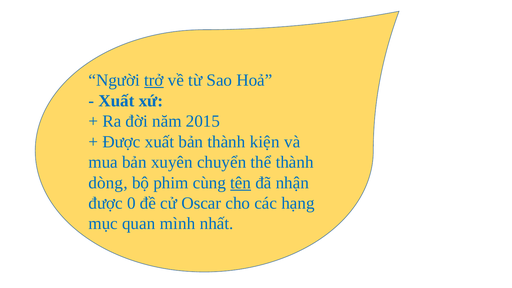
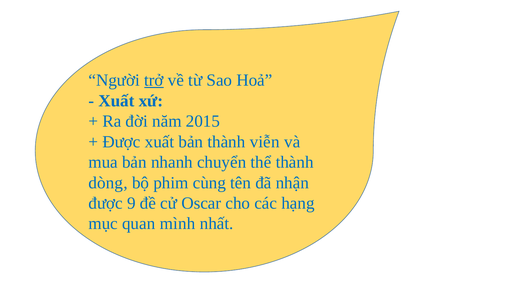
kiện: kiện -> viễn (265, 142)
xuyên: xuyên -> nhanh (172, 162)
tên underline: present -> none (241, 183)
0: 0 -> 9 (131, 203)
